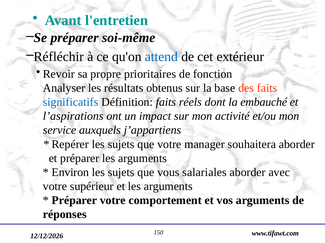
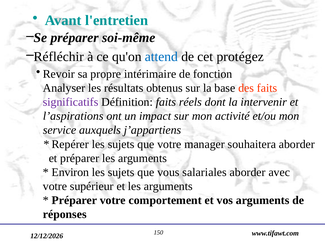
extérieur: extérieur -> protégez (240, 57)
prioritaires: prioritaires -> intérimaire (150, 74)
significatifs colour: blue -> purple (71, 102)
embauché: embauché -> intervenir (264, 102)
